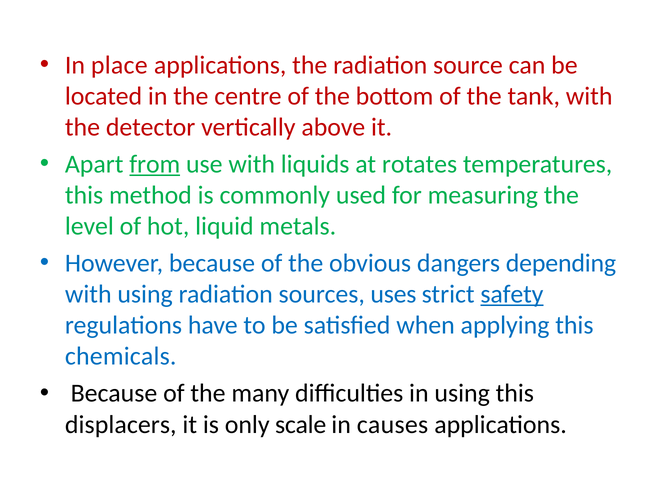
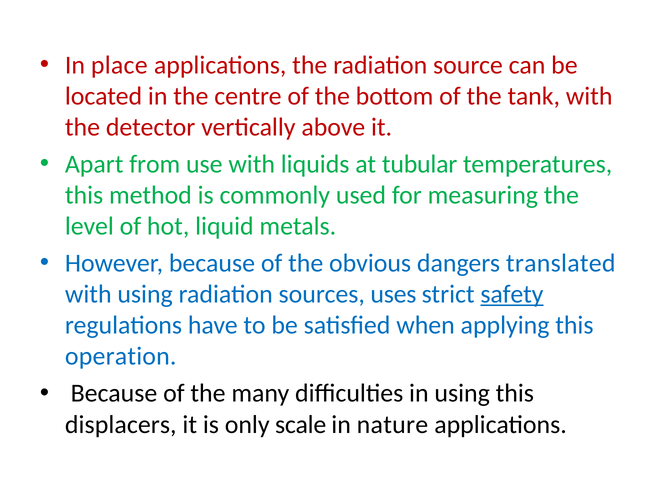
from underline: present -> none (155, 164)
rotates: rotates -> tubular (420, 164)
depending: depending -> translated (561, 264)
chemicals: chemicals -> operation (121, 357)
causes: causes -> nature (392, 425)
